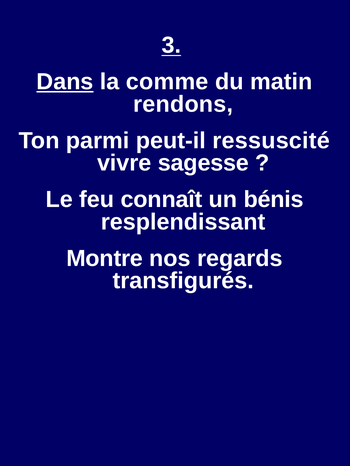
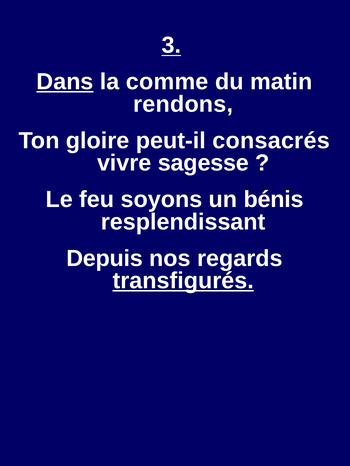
parmi: parmi -> gloire (98, 141)
ressuscité: ressuscité -> consacrés (271, 141)
connaît: connaît -> soyons (161, 200)
Montre: Montre -> Depuis (105, 259)
transfigurés underline: none -> present (183, 281)
